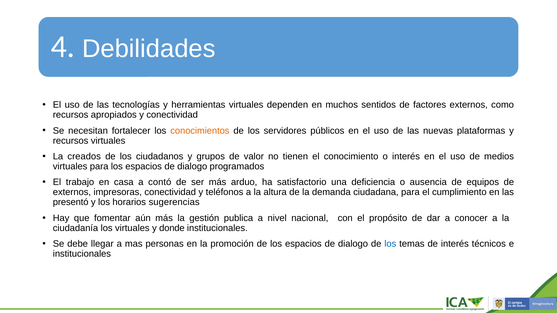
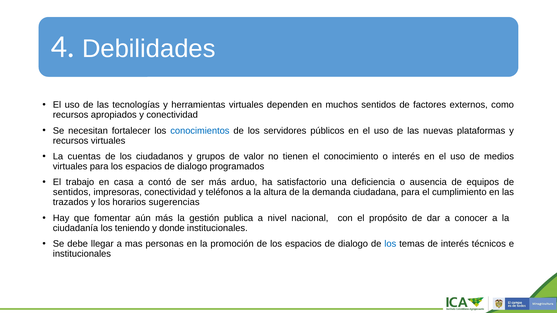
conocimientos colour: orange -> blue (200, 131)
creados: creados -> cuentas (84, 157)
externos: externos -> sentidos (72, 192)
presentó: presentó -> trazados (71, 202)
los virtuales: virtuales -> teniendo (132, 228)
